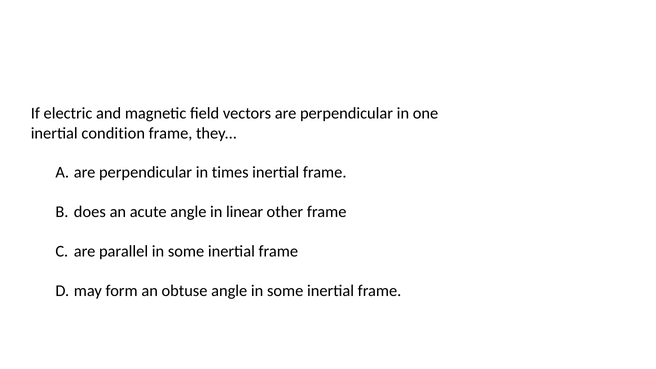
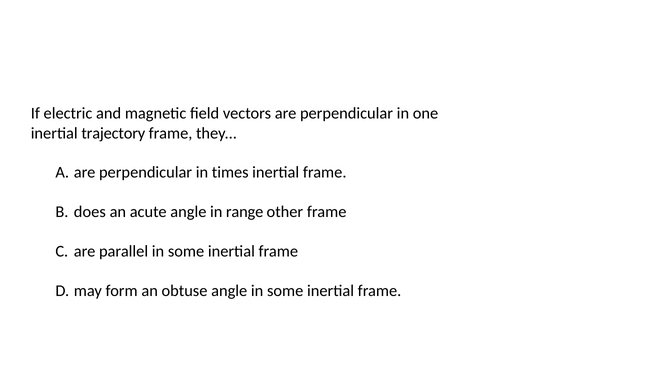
condition: condition -> trajectory (113, 133)
linear: linear -> range (245, 212)
